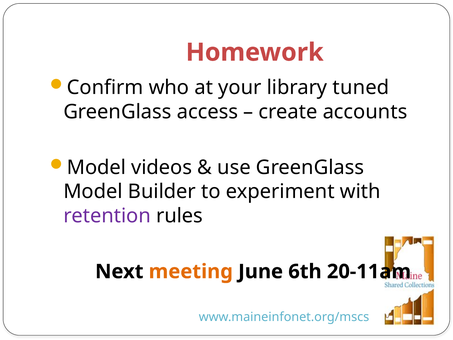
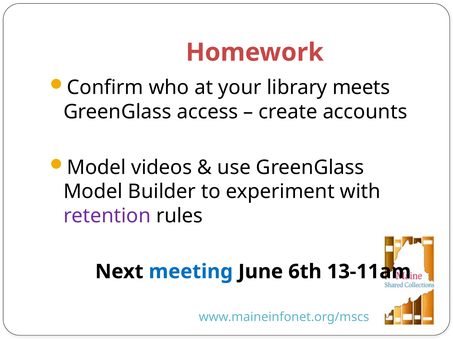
tuned: tuned -> meets (361, 87)
meeting colour: orange -> blue (191, 271)
20-11am: 20-11am -> 13-11am (369, 271)
